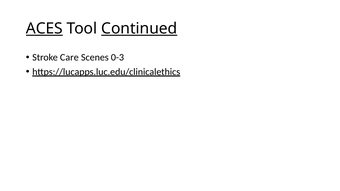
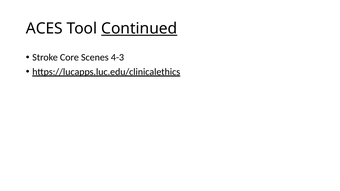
ACES underline: present -> none (44, 29)
Care: Care -> Core (69, 57)
0-3: 0-3 -> 4-3 (117, 57)
